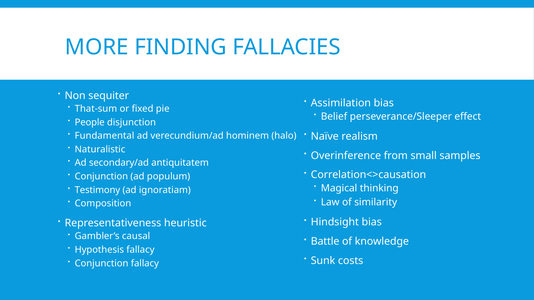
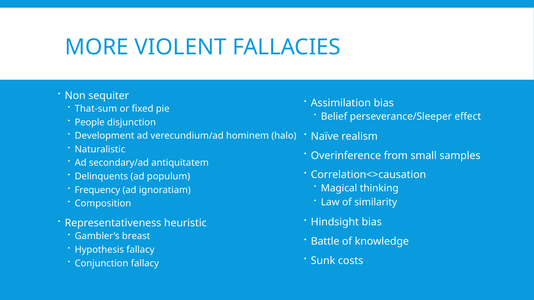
FINDING: FINDING -> VIOLENT (180, 47)
Fundamental: Fundamental -> Development (105, 136)
Conjunction: Conjunction -> Delinquents (101, 177)
Testimony: Testimony -> Frequency (97, 190)
causal: causal -> breast (136, 236)
